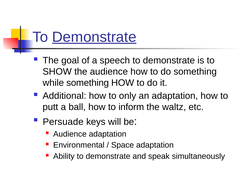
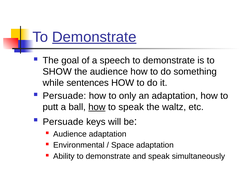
while something: something -> sentences (88, 83)
Additional: Additional -> Persuade (64, 96)
how underline: none -> present (97, 108)
to inform: inform -> speak (131, 108)
